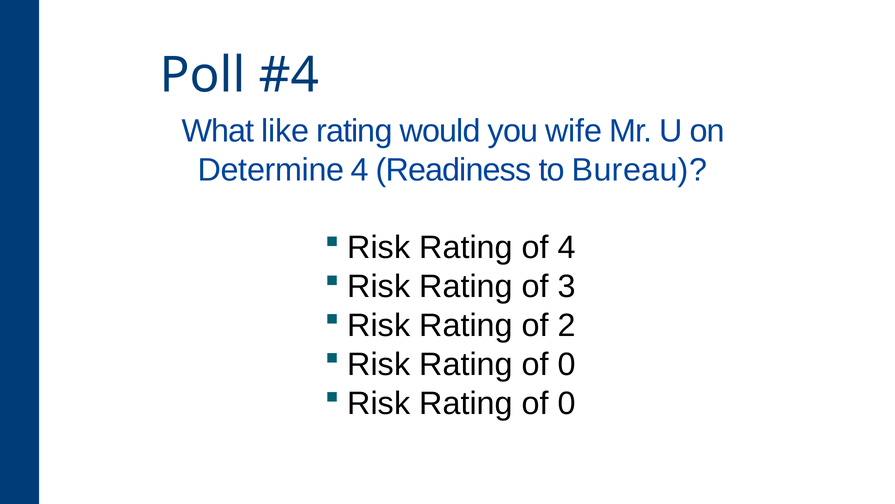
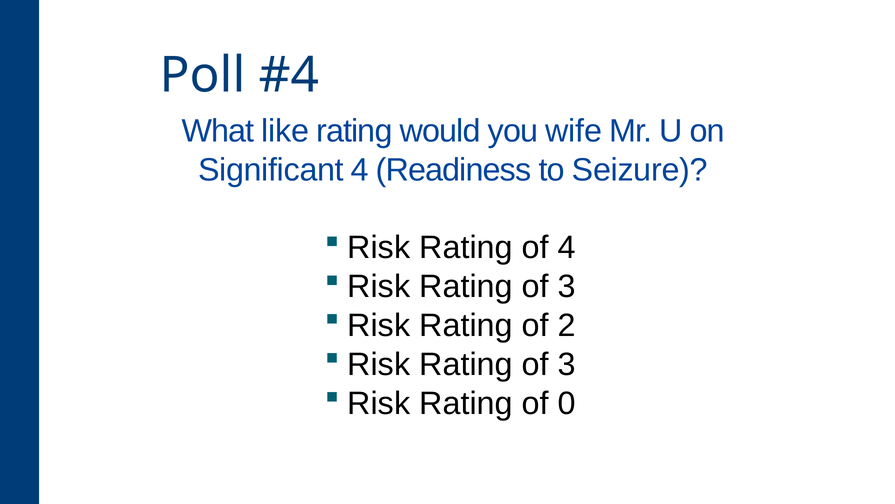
Determine: Determine -> Significant (271, 170)
Bureau: Bureau -> Seizure (640, 170)
0: 0 -> 3 (567, 364)
